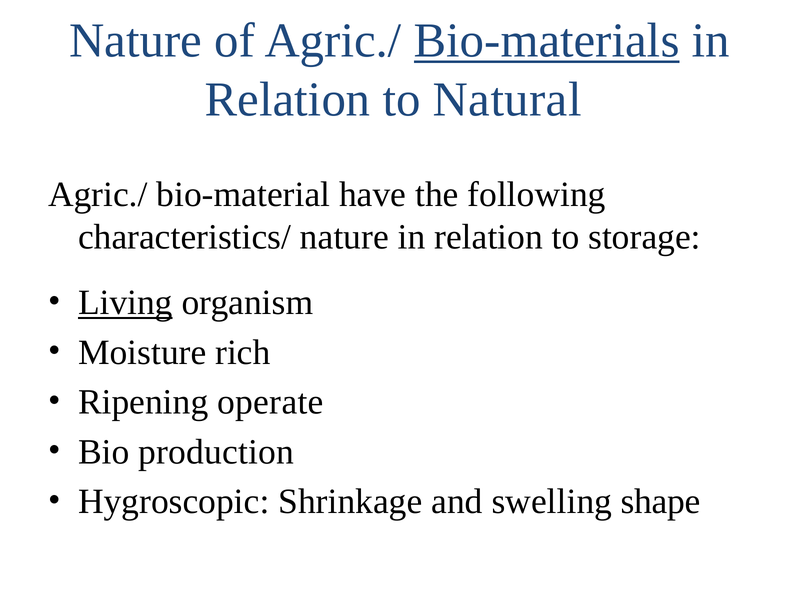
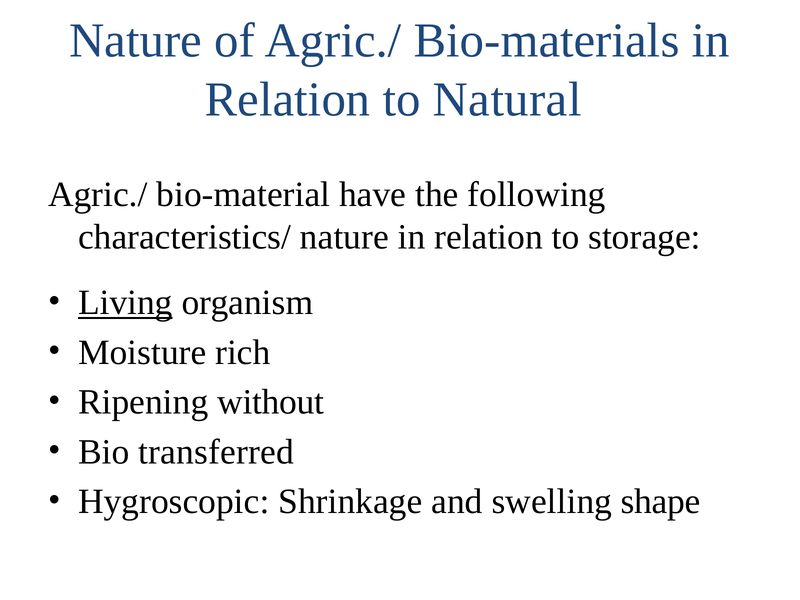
Bio-materials underline: present -> none (547, 41)
operate: operate -> without (271, 402)
production: production -> transferred (216, 452)
